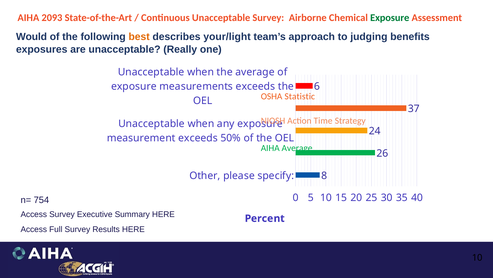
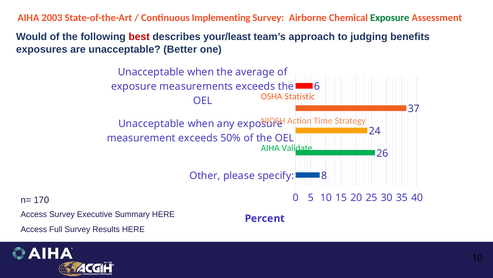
2093: 2093 -> 2003 (52, 18)
Continuous Unacceptable: Unacceptable -> Implementing (221, 18)
best colour: orange -> red (139, 37)
your/light: your/light -> your/least (227, 37)
Really: Really -> Better (180, 49)
AIHA Average: Average -> Validate (297, 148)
754: 754 -> 170 (41, 200)
